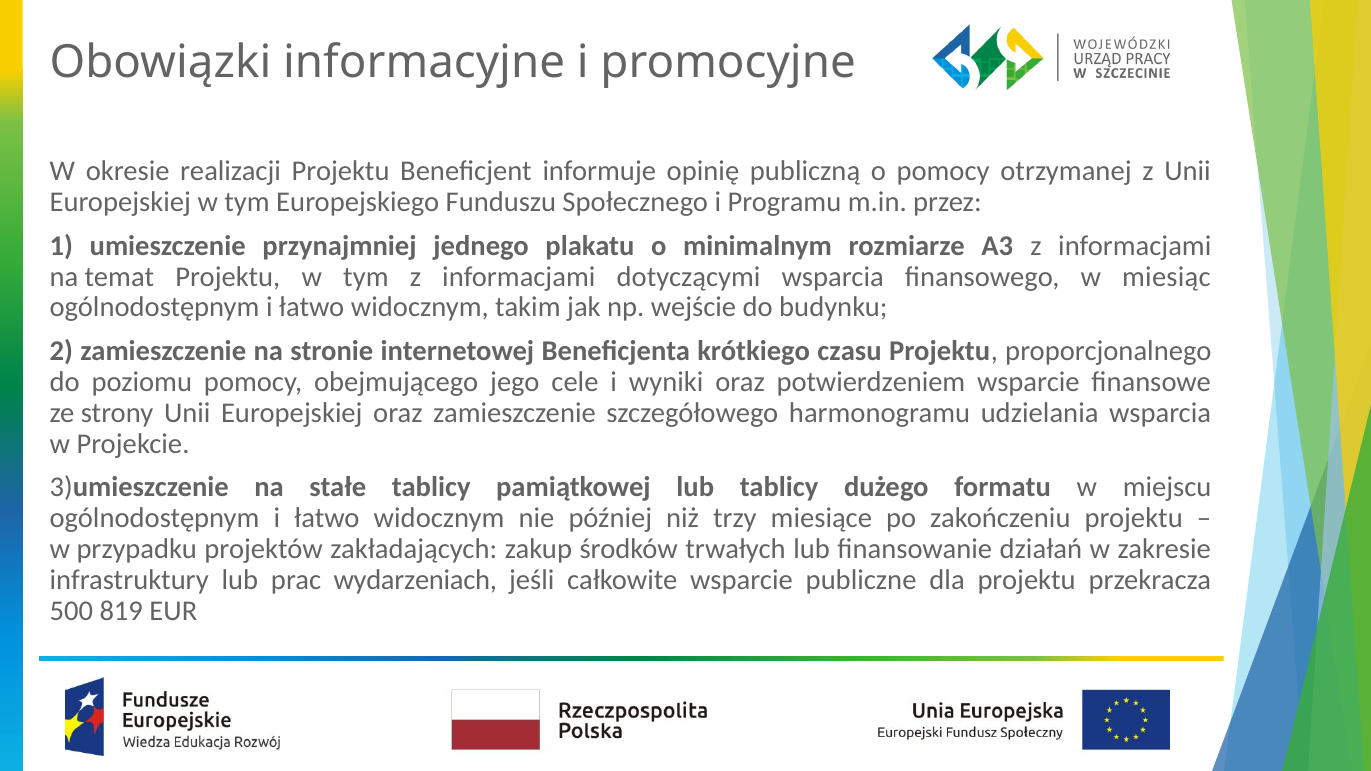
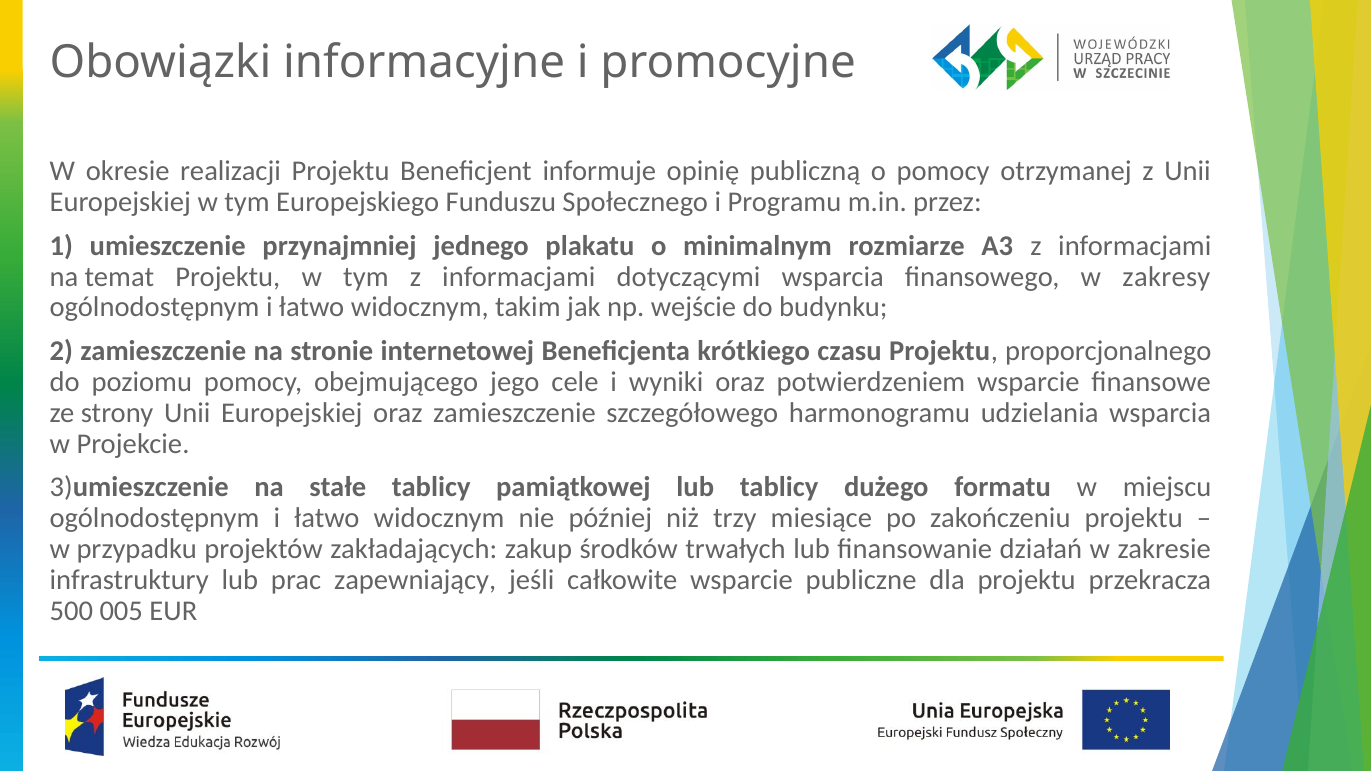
miesiąc: miesiąc -> zakresy (1166, 277)
wydarzeniach: wydarzeniach -> zapewniający (415, 580)
819: 819 -> 005 (121, 611)
